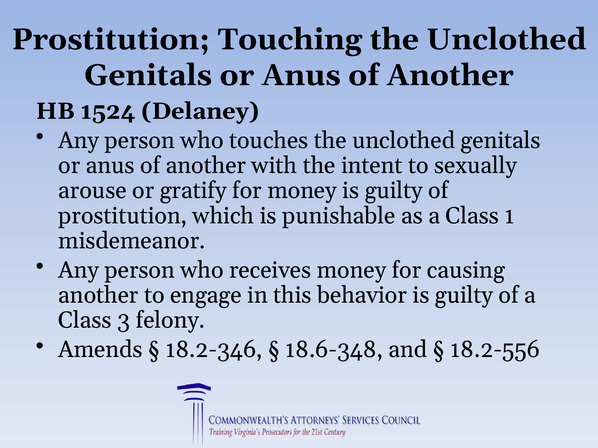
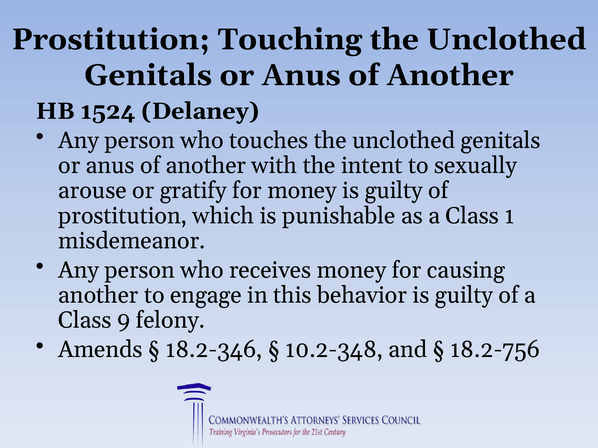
3: 3 -> 9 (124, 321)
18.6-348: 18.6-348 -> 10.2-348 (334, 350)
18.2-556: 18.2-556 -> 18.2-756 (495, 350)
